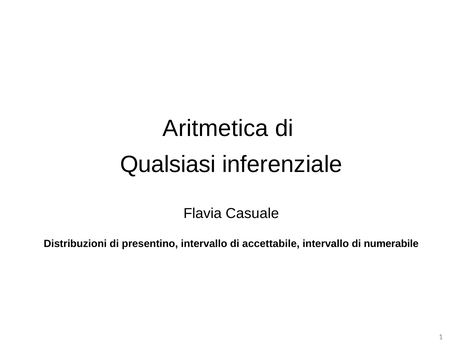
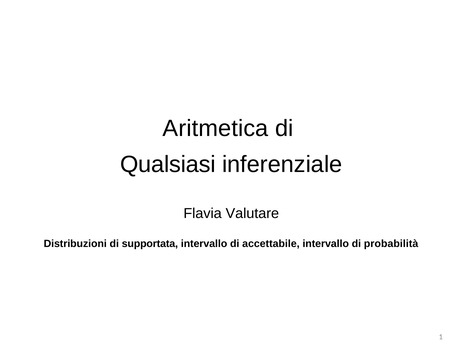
Casuale: Casuale -> Valutare (252, 213)
presentino: presentino -> supportata (150, 244)
numerabile: numerabile -> probabilità (391, 244)
